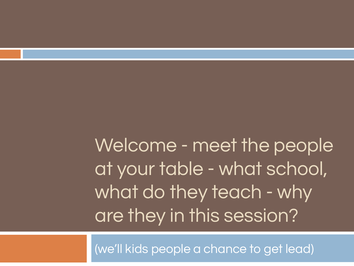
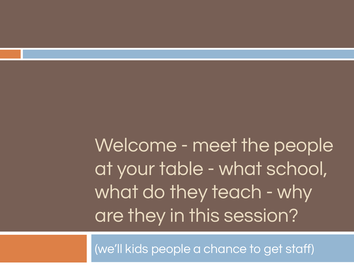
lead: lead -> staff (300, 248)
